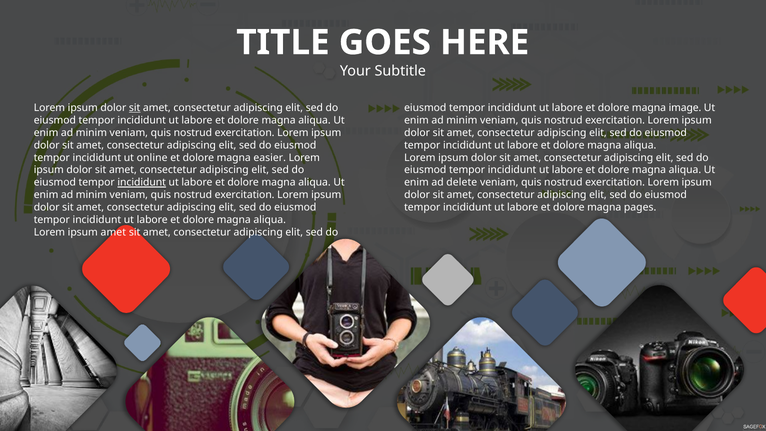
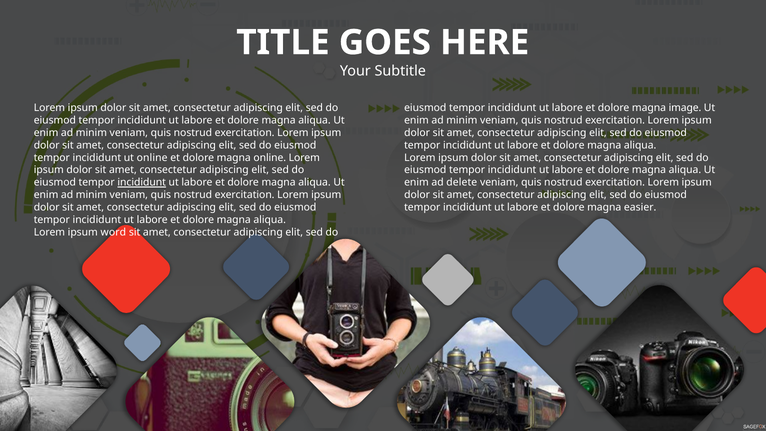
sit underline: present -> none (135, 108)
magna easier: easier -> online (270, 158)
pages: pages -> easier (640, 207)
ipsum amet: amet -> word (113, 232)
